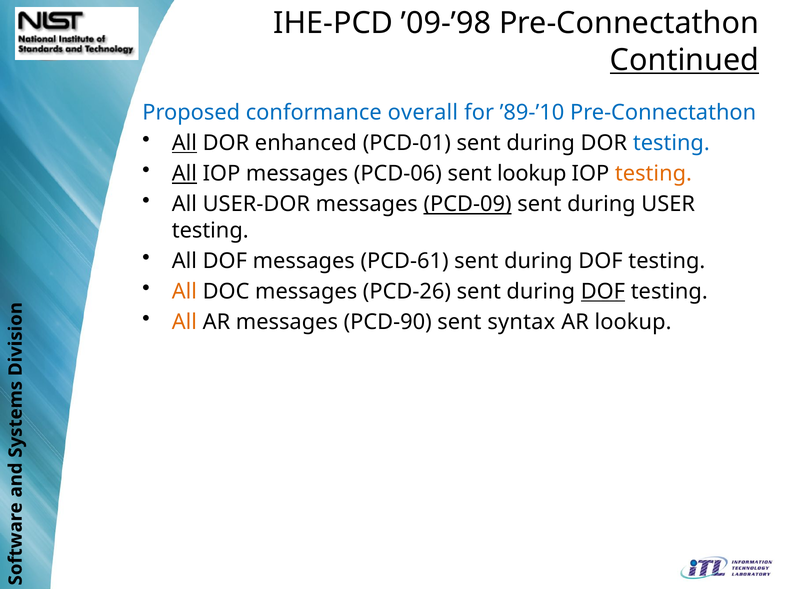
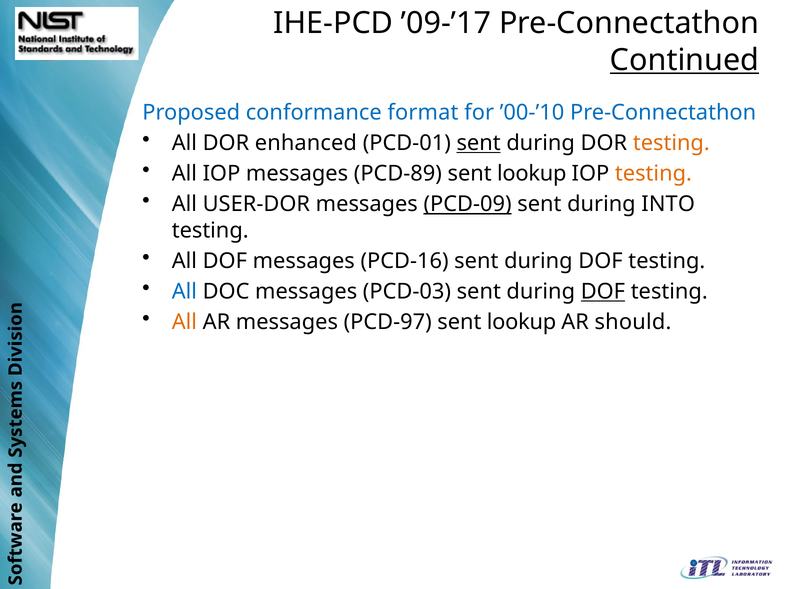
’09-’98: ’09-’98 -> ’09-’17 (446, 23)
overall: overall -> format (423, 113)
’89-’10: ’89-’10 -> ’00-’10 (532, 113)
All underline: present -> none (184, 143)
sent underline: none -> present (479, 143)
testing colour: blue -> orange (671, 143)
All underline: present -> none (184, 174)
PCD-06: PCD-06 -> PCD-89 (398, 174)
USER: USER -> INTO (668, 204)
PCD-61: PCD-61 -> PCD-16 (405, 261)
All colour: orange -> blue (184, 291)
PCD-26: PCD-26 -> PCD-03 (407, 291)
PCD-90: PCD-90 -> PCD-97 (388, 322)
syntax: syntax -> lookup (522, 322)
AR lookup: lookup -> should (633, 322)
